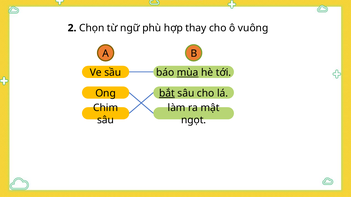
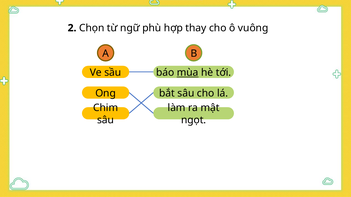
bắt underline: present -> none (167, 93)
